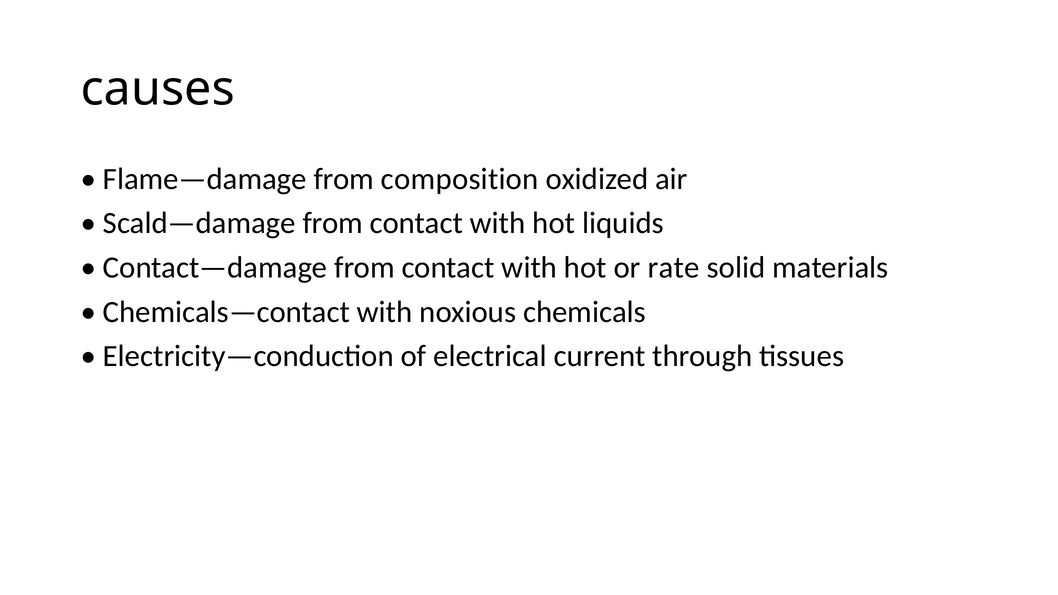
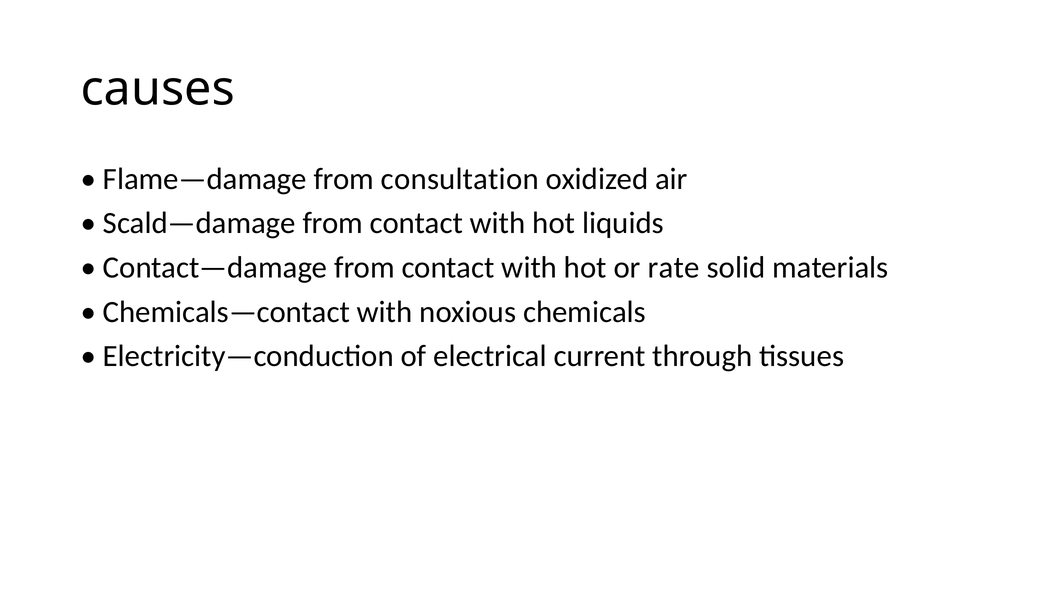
composition: composition -> consultation (460, 179)
